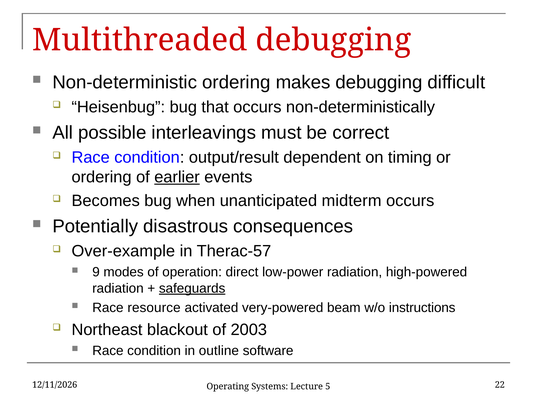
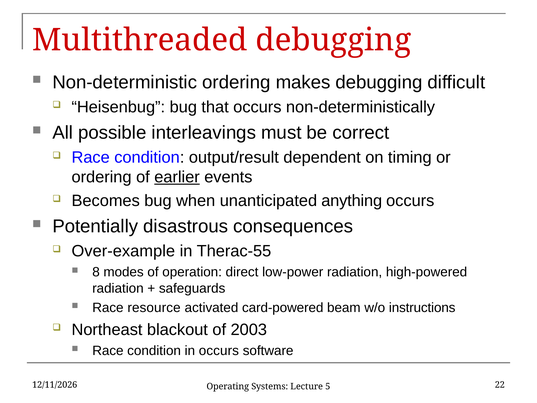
midterm: midterm -> anything (352, 201)
Therac-57: Therac-57 -> Therac-55 (234, 251)
9: 9 -> 8 (96, 272)
safeguards underline: present -> none (192, 288)
very-powered: very-powered -> card-powered (283, 308)
in outline: outline -> occurs (219, 350)
